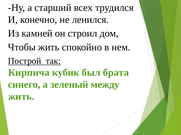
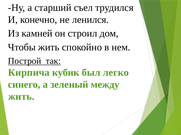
всех: всех -> съел (83, 8)
брата: брата -> легко (116, 73)
